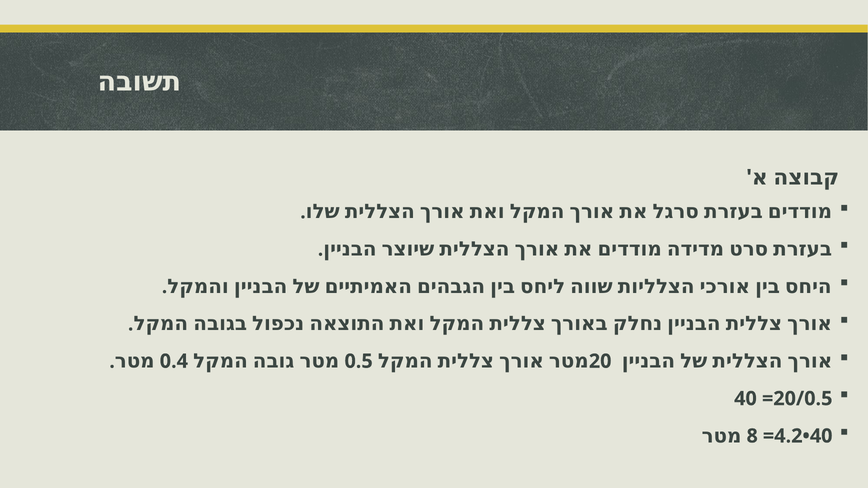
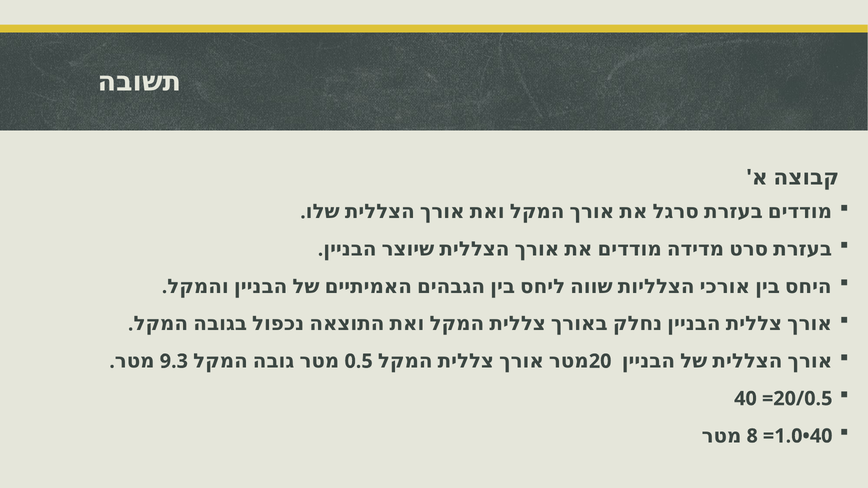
0.4: 0.4 -> 9.3 (174, 361)
4.2: 4.2 -> 1.0 (788, 436)
